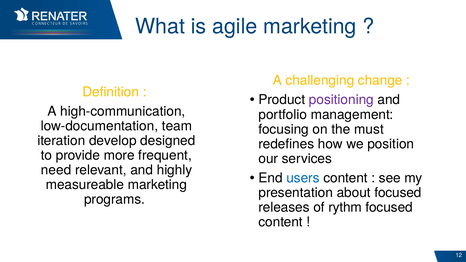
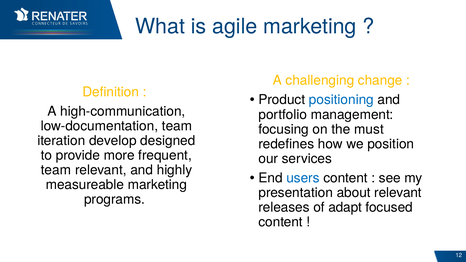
positioning colour: purple -> blue (341, 100)
need: need -> team (56, 170)
about focused: focused -> relevant (398, 193)
rythm: rythm -> adapt (345, 208)
